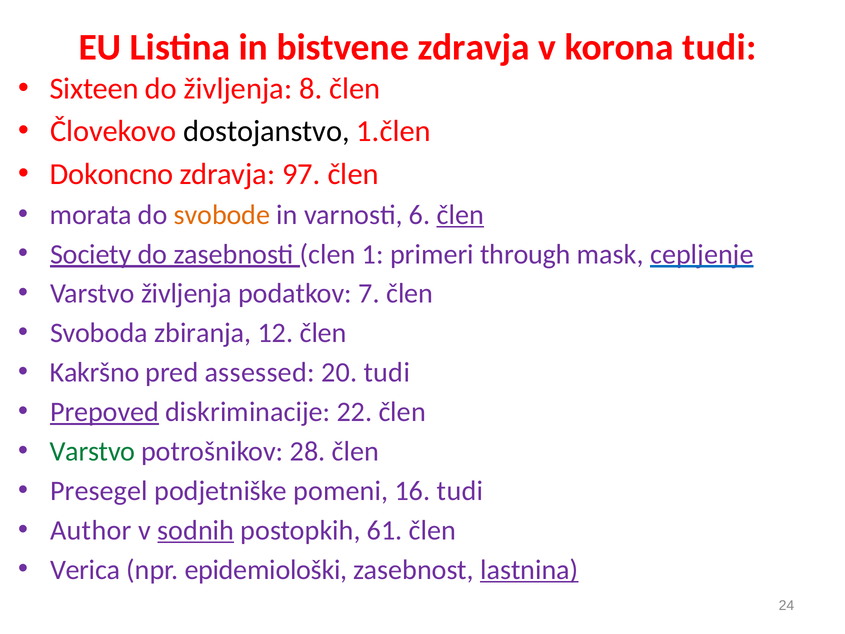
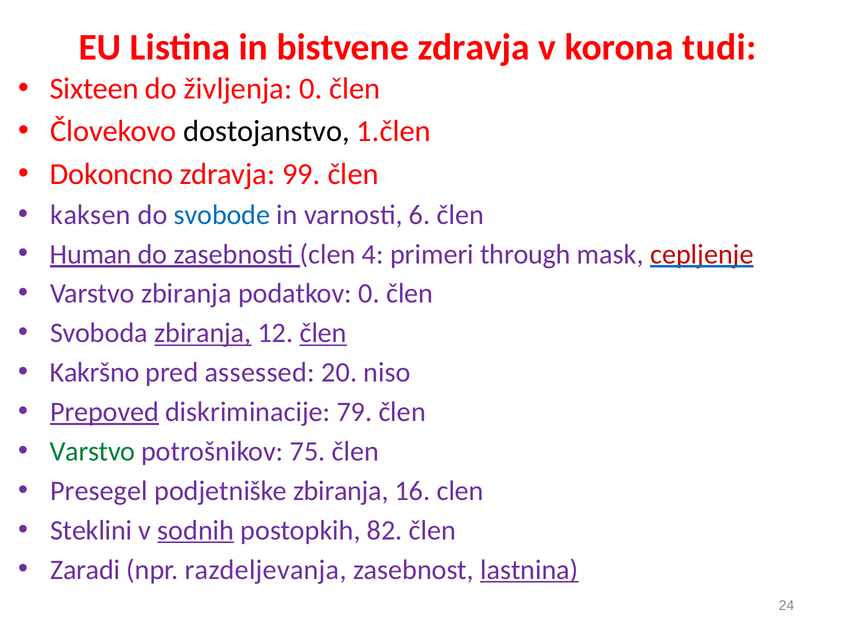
življenja 8: 8 -> 0 (311, 89)
97: 97 -> 99 (301, 174)
morata: morata -> kaksen (91, 215)
svobode colour: orange -> blue (222, 215)
člen underline: present -> none (460, 215)
Society: Society -> Human (91, 254)
1: 1 -> 4 (373, 254)
cepljenje colour: purple -> red (702, 254)
Varstvo življenja: življenja -> zbiranja (186, 294)
podatkov 7: 7 -> 0 (369, 294)
zbiranja underline: none -> present (203, 333)
člen underline: none -> present (323, 333)
20 tudi: tudi -> niso (387, 372)
22: 22 -> 79 (354, 412)
28: 28 -> 75 (308, 451)
podjetniške pomeni: pomeni -> zbiranja (341, 491)
16 tudi: tudi -> clen (460, 491)
Author: Author -> Steklini (91, 530)
61: 61 -> 82 (385, 530)
Verica: Verica -> Zaradi (85, 569)
epidemiološki: epidemiološki -> razdeljevanja (266, 569)
